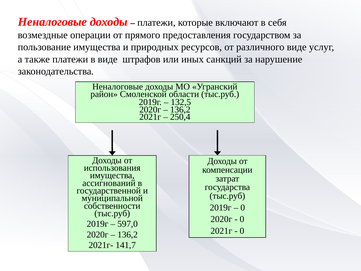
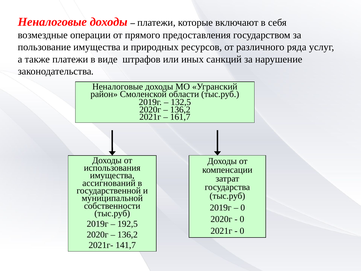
различного виде: виде -> ряда (297, 47)
250,4: 250,4 -> 161,7 (180, 117)
597,0: 597,0 -> 192,5 (128, 224)
